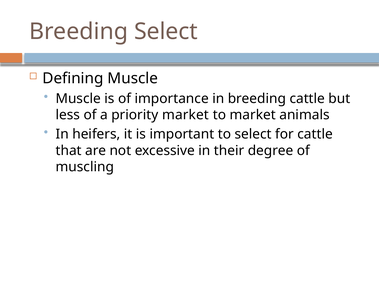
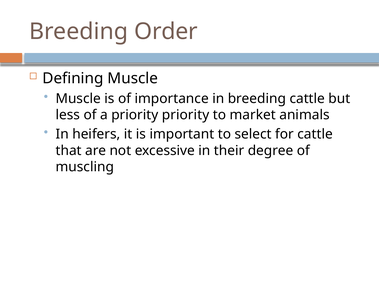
Breeding Select: Select -> Order (166, 32)
priority market: market -> priority (186, 115)
